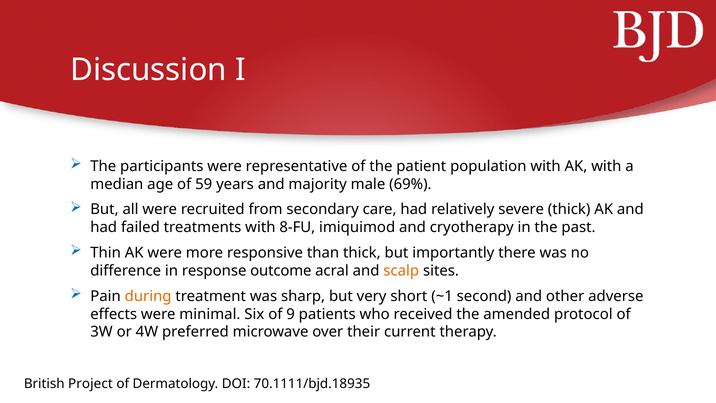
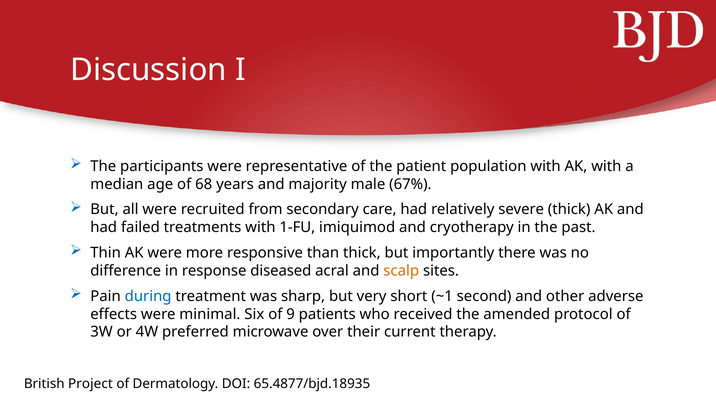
59: 59 -> 68 (204, 184)
69%: 69% -> 67% (410, 184)
8-FU: 8-FU -> 1-FU (297, 227)
outcome: outcome -> diseased (281, 271)
during colour: orange -> blue (148, 296)
70.1111/bjd.18935: 70.1111/bjd.18935 -> 65.4877/bjd.18935 (312, 384)
